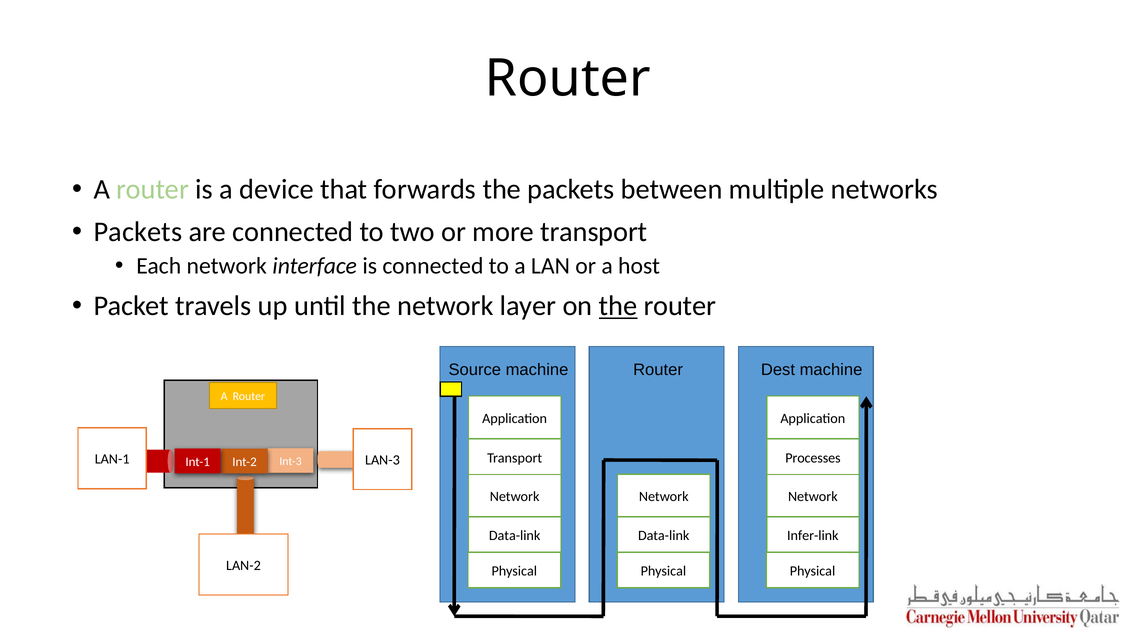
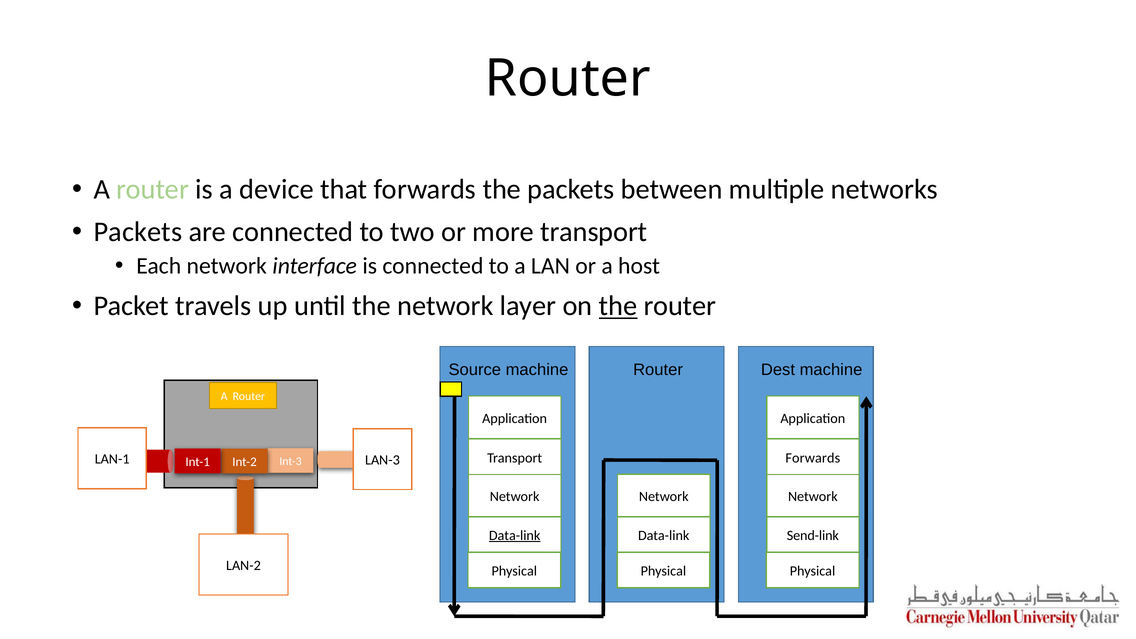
Processes: Processes -> Forwards (813, 458)
Data-link underline: none -> present (515, 536)
Infer-link: Infer-link -> Send-link (813, 536)
